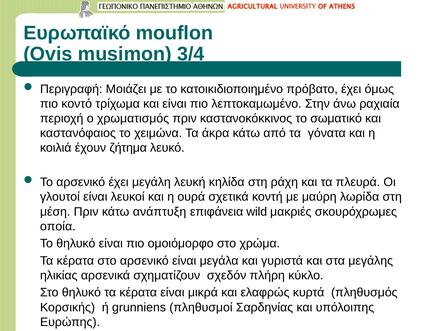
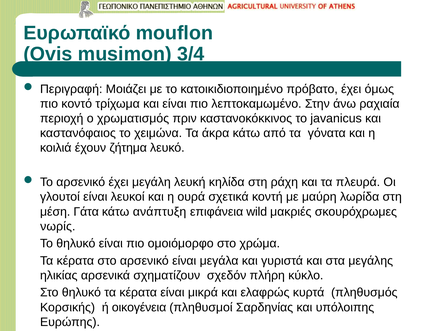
σωματικό: σωματικό -> javanicus (336, 118)
μέση Πριν: Πριν -> Γάτα (86, 212)
οποία: οποία -> νωρίς (58, 226)
grunniens: grunniens -> οικογένεια (139, 307)
